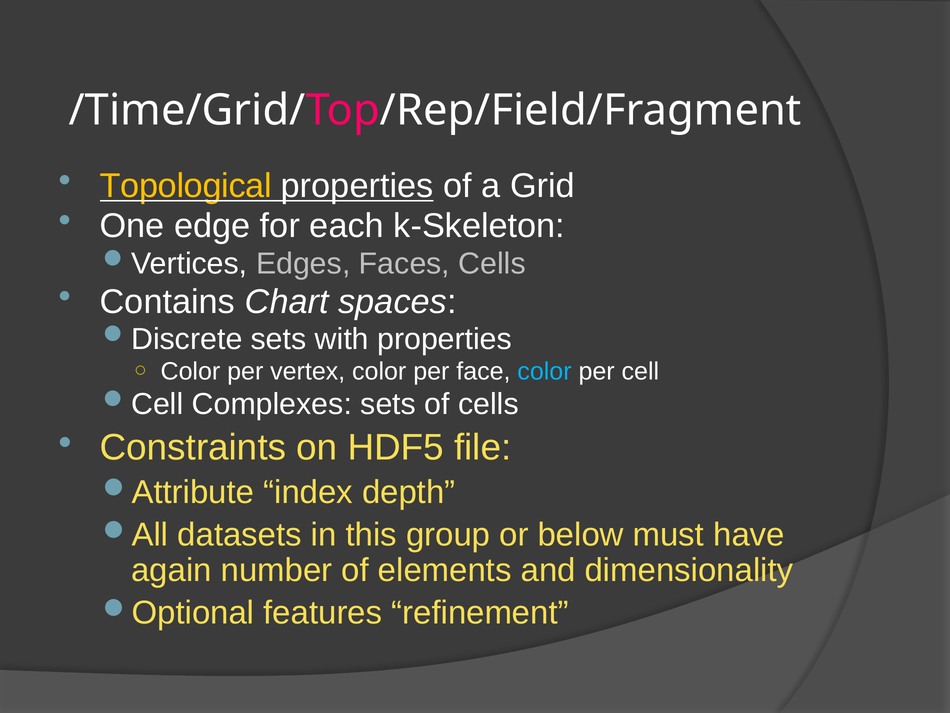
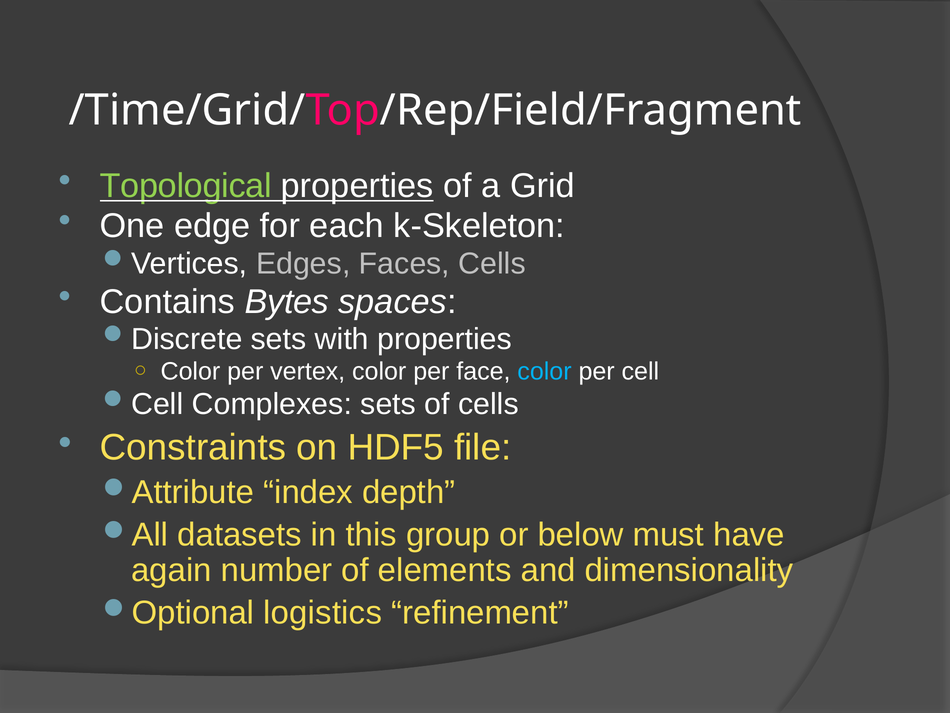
Topological colour: yellow -> light green (186, 186)
Chart: Chart -> Bytes (287, 302)
features: features -> logistics (323, 612)
